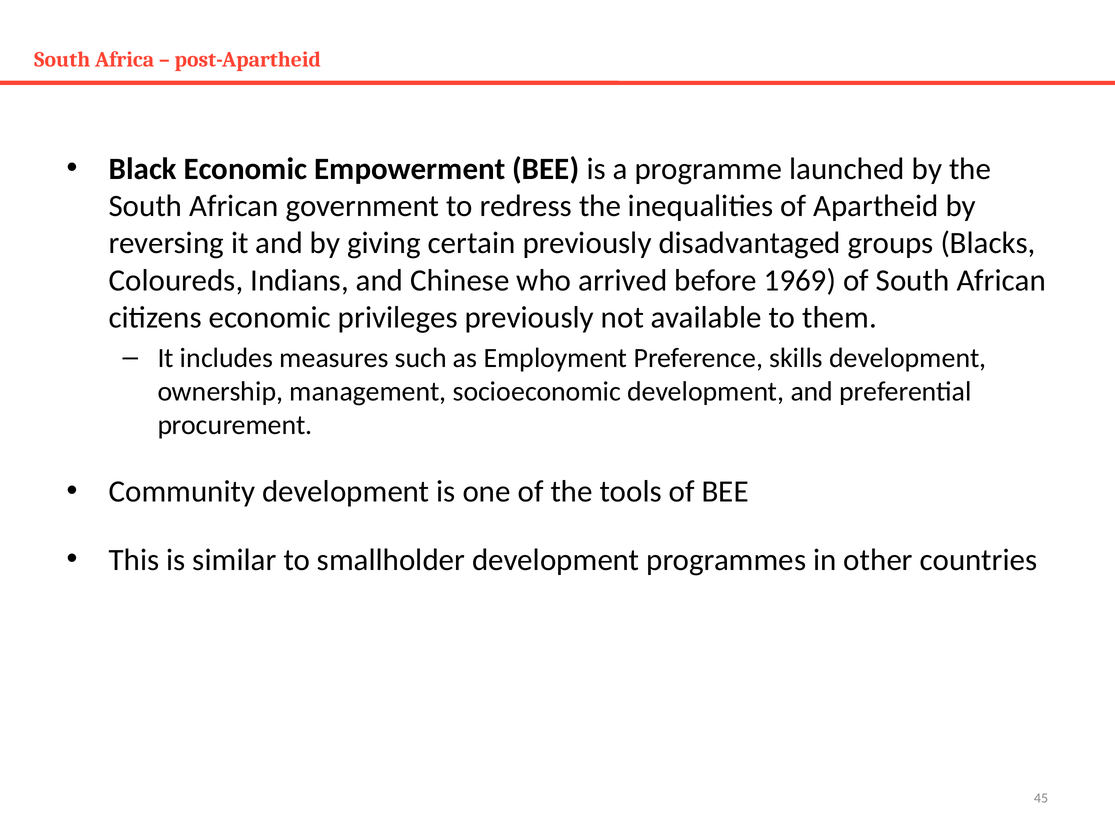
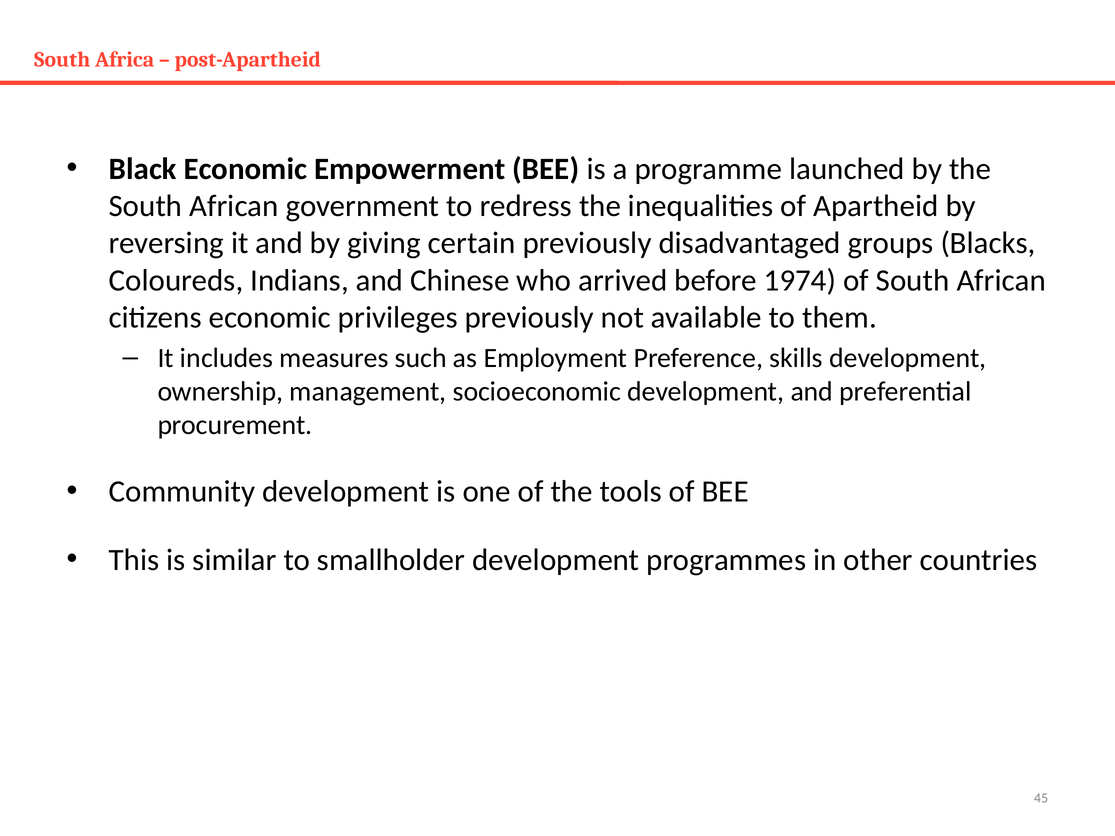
1969: 1969 -> 1974 (800, 281)
